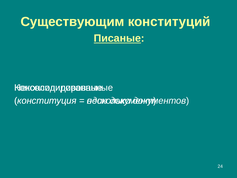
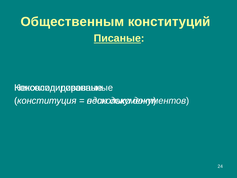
Существующим: Существующим -> Общественным (72, 22)
